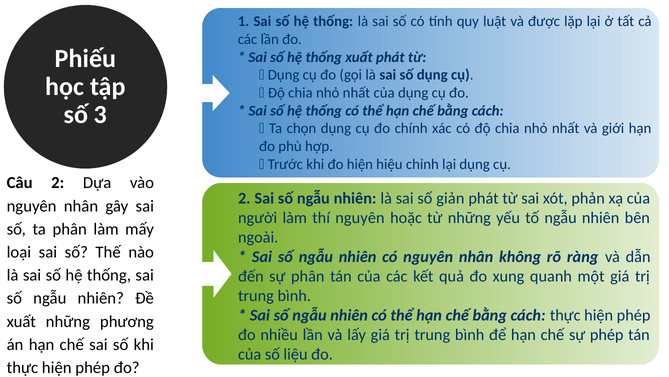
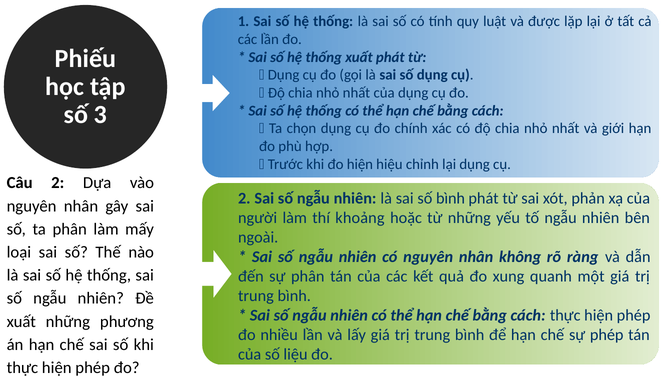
số giản: giản -> bình (450, 198)
thí nguyên: nguyên -> khoảng (360, 217)
